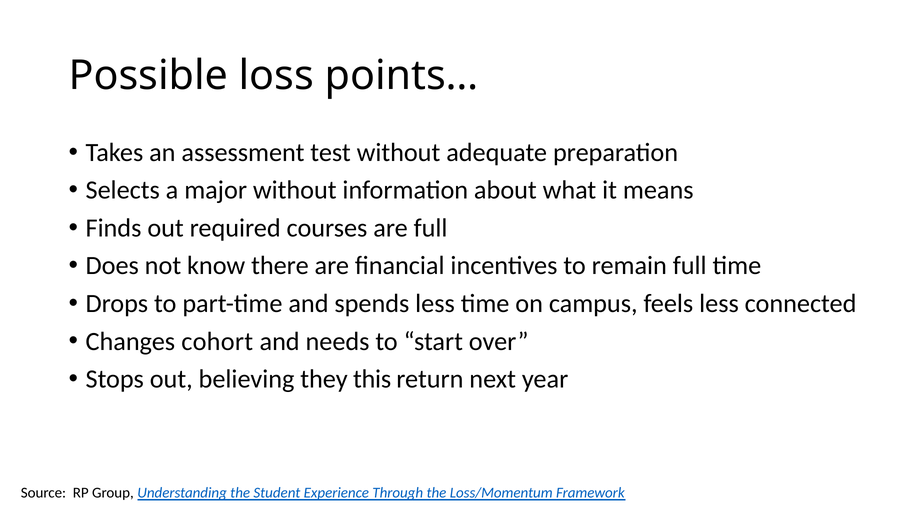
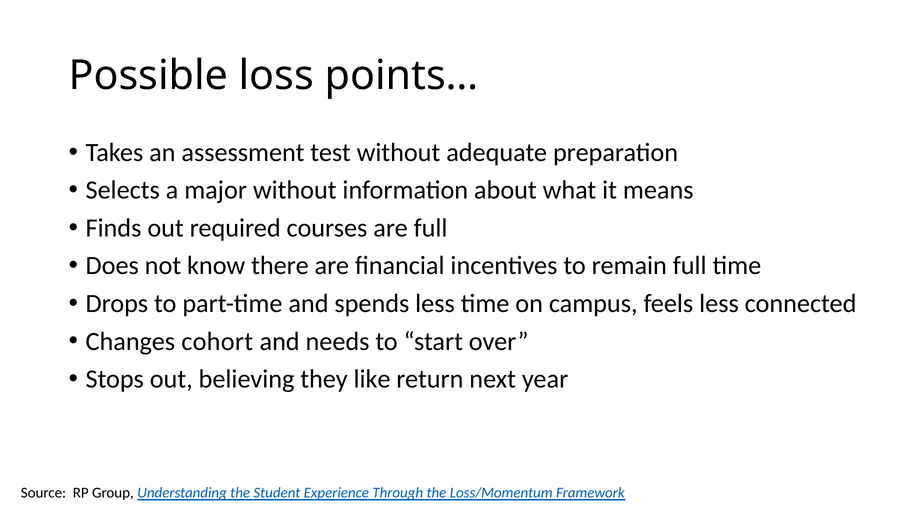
this: this -> like (372, 379)
